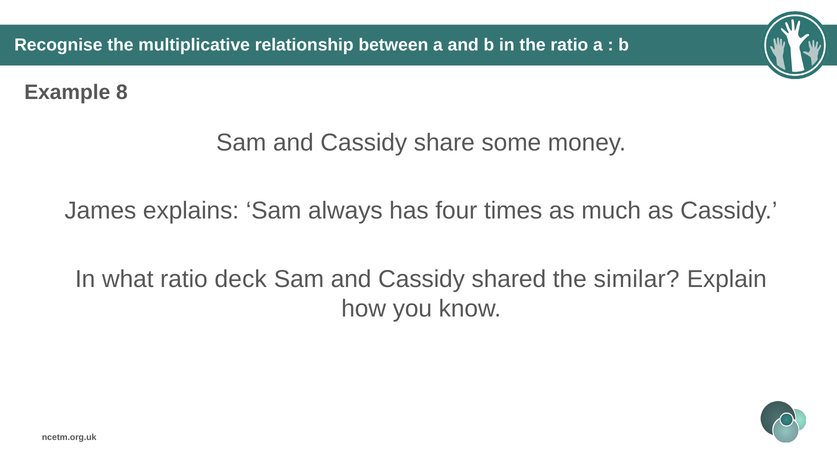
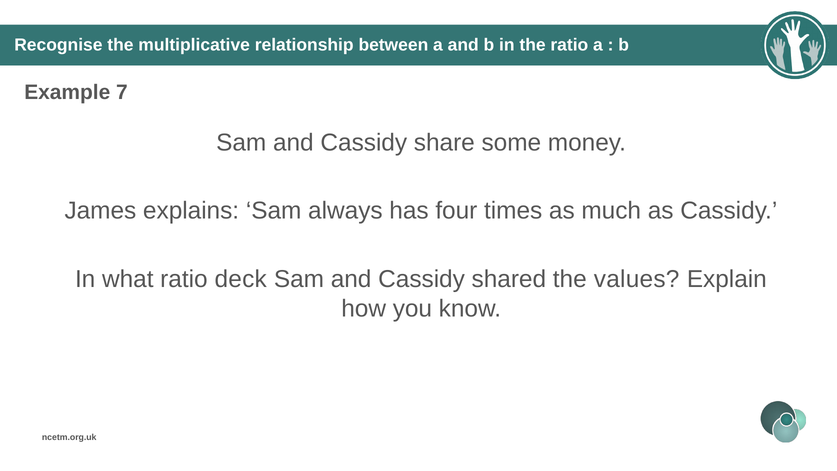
8: 8 -> 7 (122, 92)
similar: similar -> values (637, 279)
